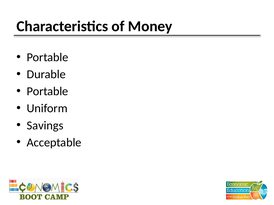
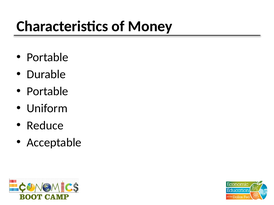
Savings: Savings -> Reduce (45, 126)
